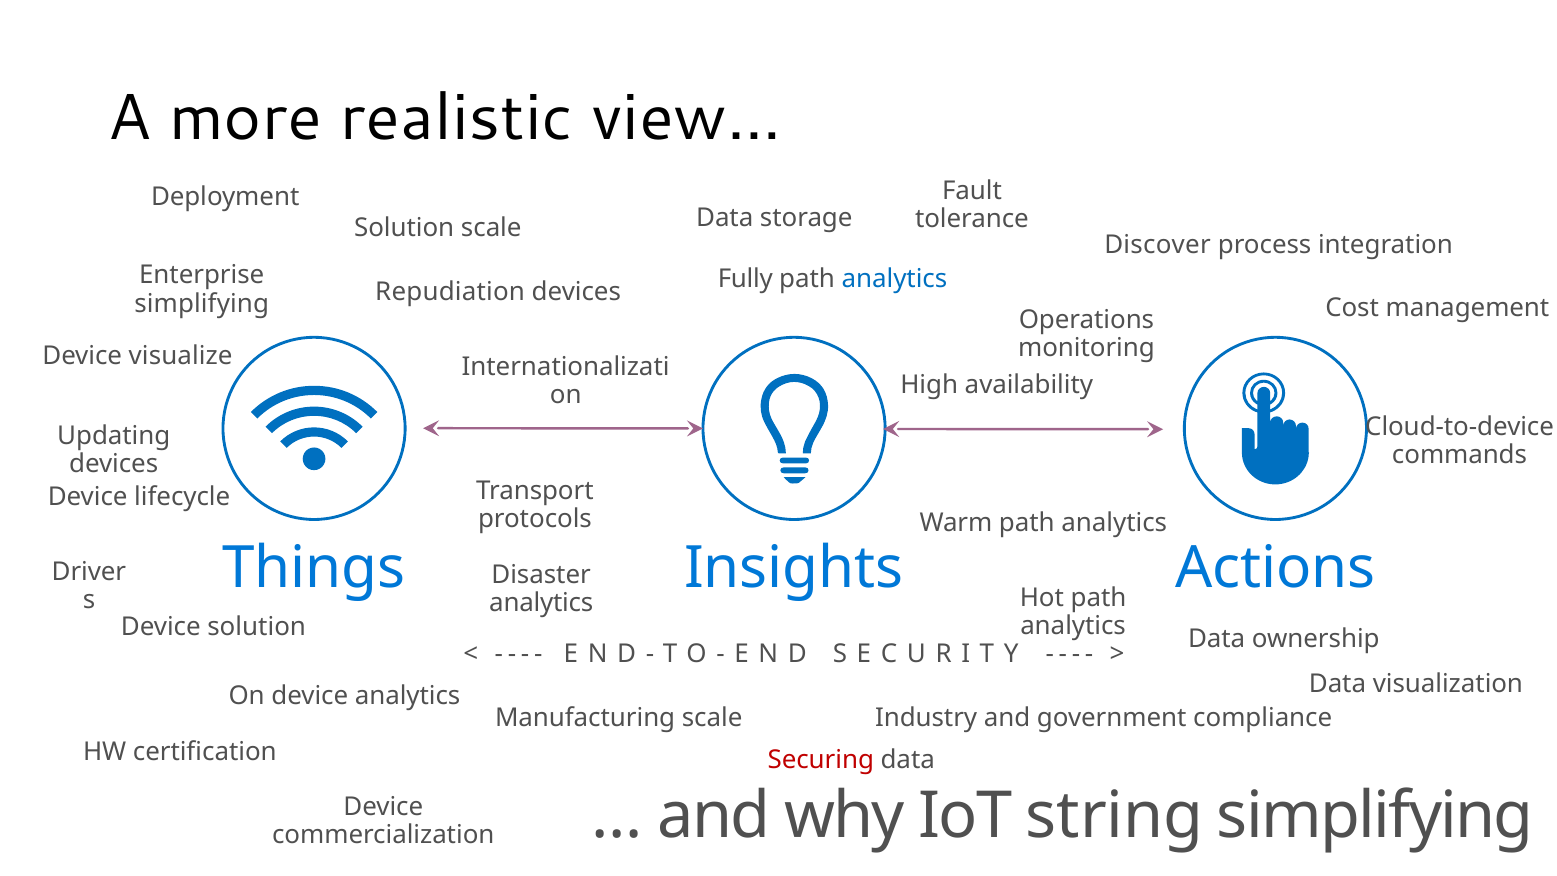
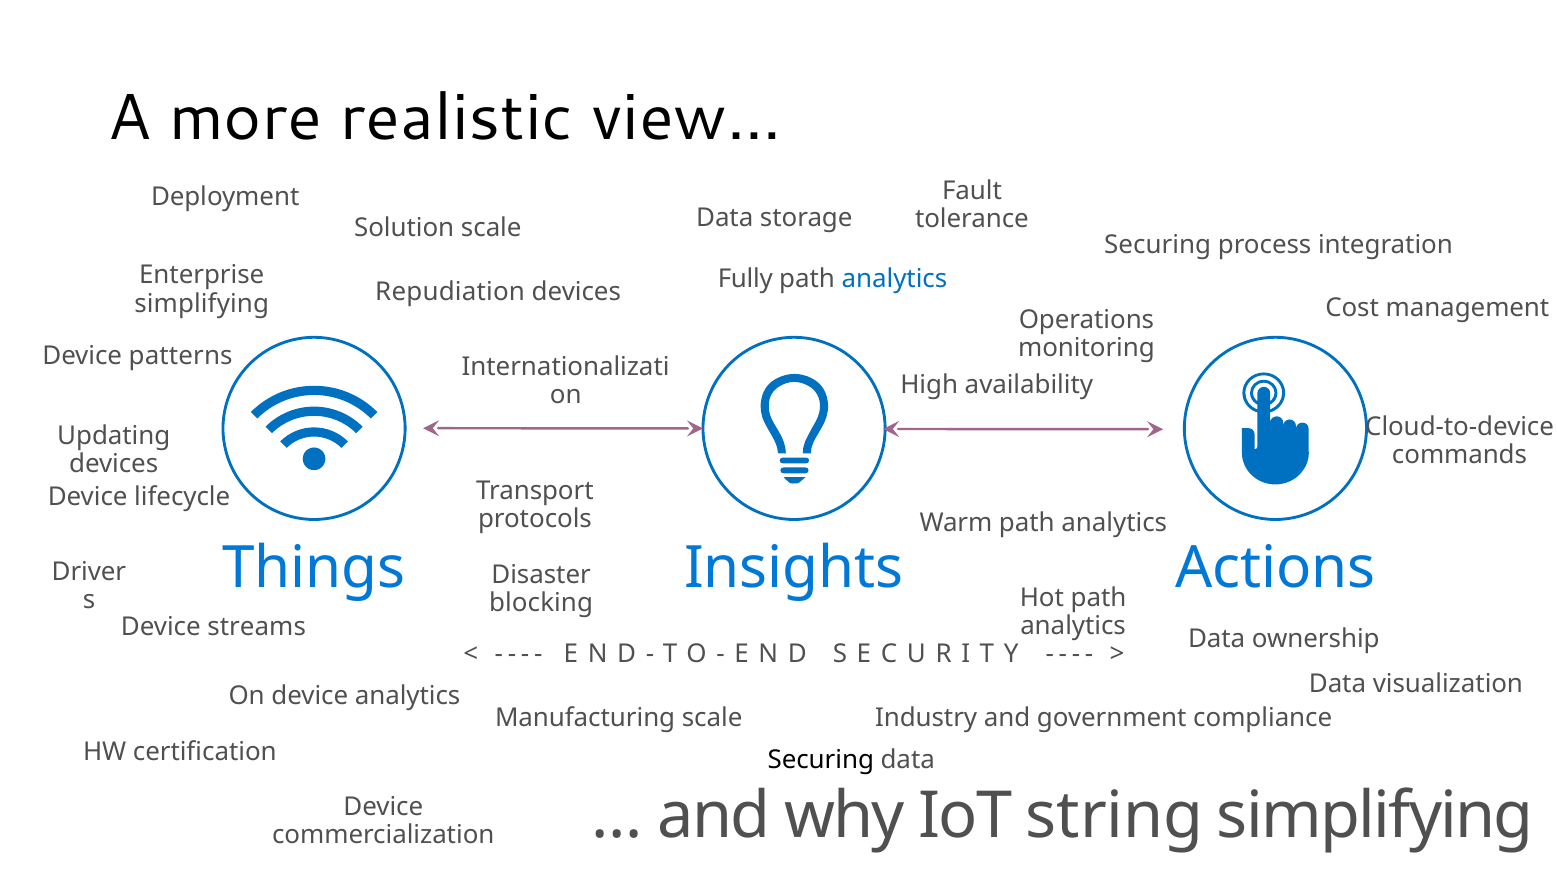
Discover: Discover -> Securing (1158, 245)
visualize: visualize -> patterns (181, 356)
analytics: analytics -> blocking (541, 603)
Device solution: solution -> streams (257, 627)
Securing colour: red -> black (821, 760)
